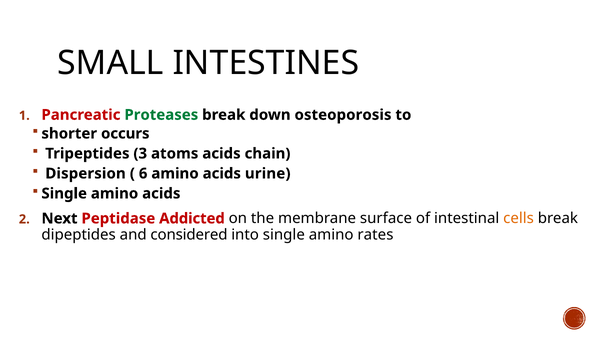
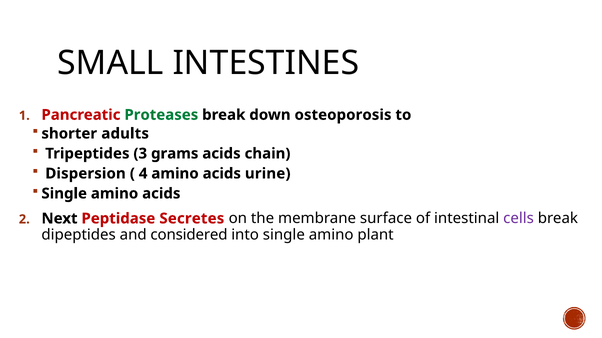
occurs: occurs -> adults (125, 134)
atoms: atoms -> grams (175, 154)
6: 6 -> 4 (143, 174)
Addicted: Addicted -> Secretes (192, 219)
cells colour: orange -> purple (519, 219)
rates: rates -> plant (376, 235)
